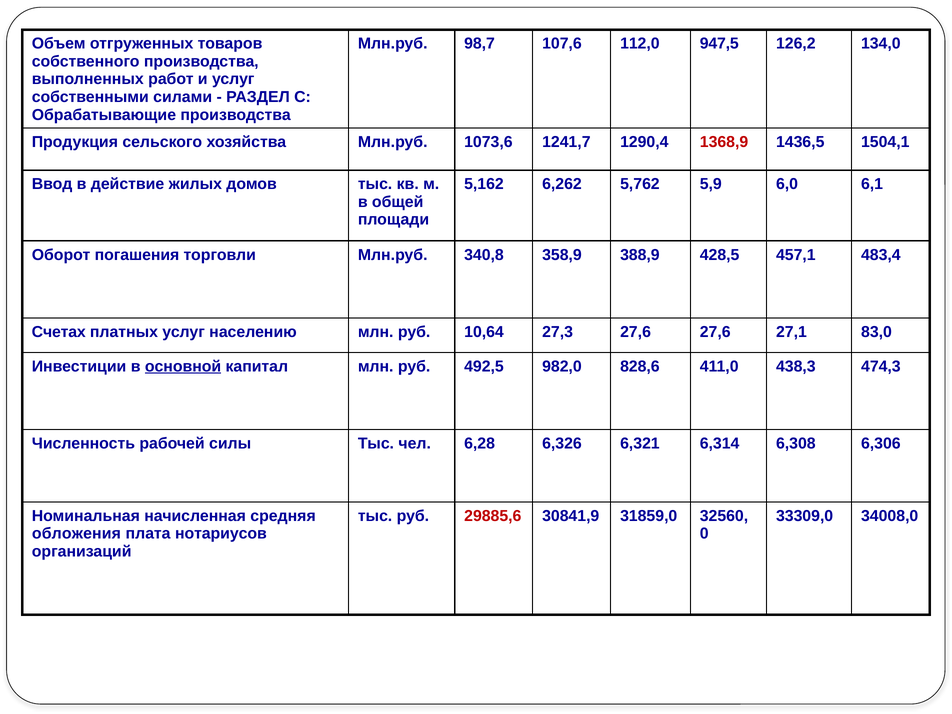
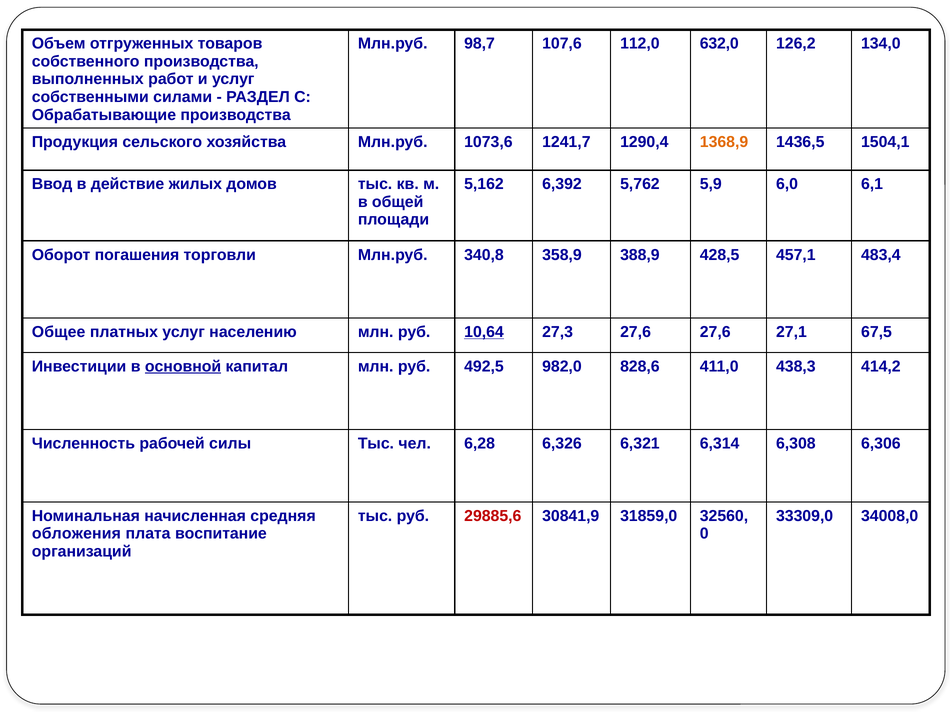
947,5: 947,5 -> 632,0 (719, 44)
1368,9 colour: red -> orange (724, 142)
6,262: 6,262 -> 6,392 (562, 184)
Счетах: Счетах -> Общее (59, 332)
10,64 underline: none -> present (484, 332)
83,0: 83,0 -> 67,5 (877, 332)
474,3: 474,3 -> 414,2 (881, 366)
нотариусов: нотариусов -> воспитание (221, 534)
